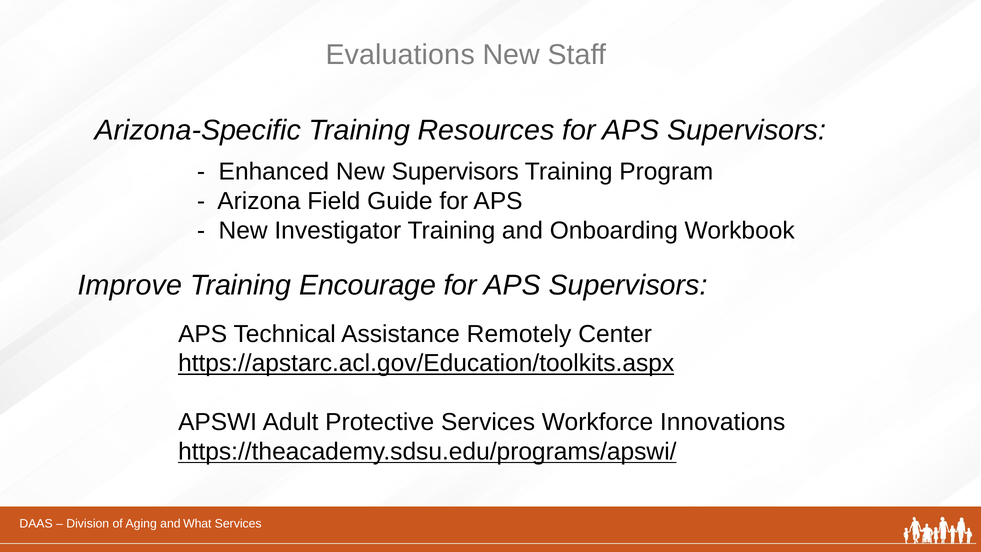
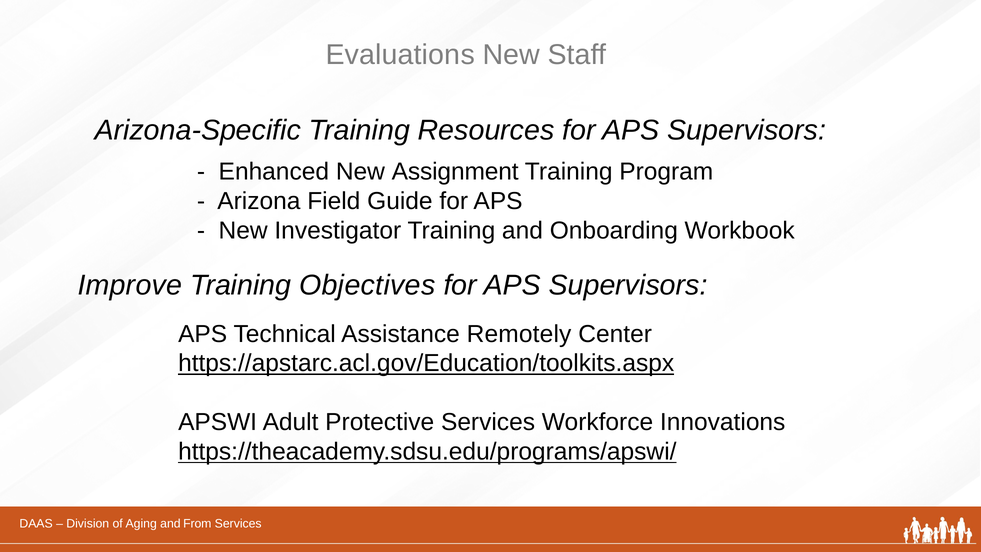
New Supervisors: Supervisors -> Assignment (455, 172)
Encourage: Encourage -> Objectives (367, 285)
What: What -> From (197, 523)
